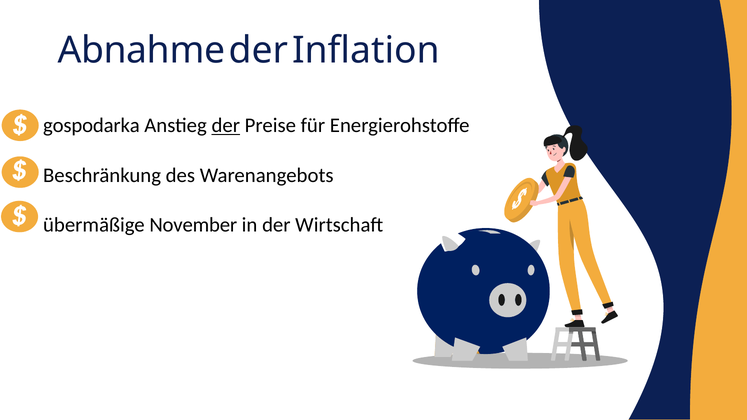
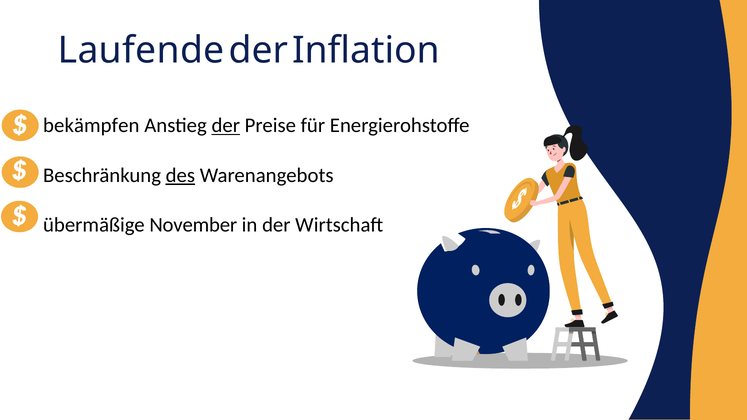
Abnahme: Abnahme -> Laufende (141, 50)
gospodarka: gospodarka -> bekämpfen (91, 126)
des underline: none -> present (180, 175)
